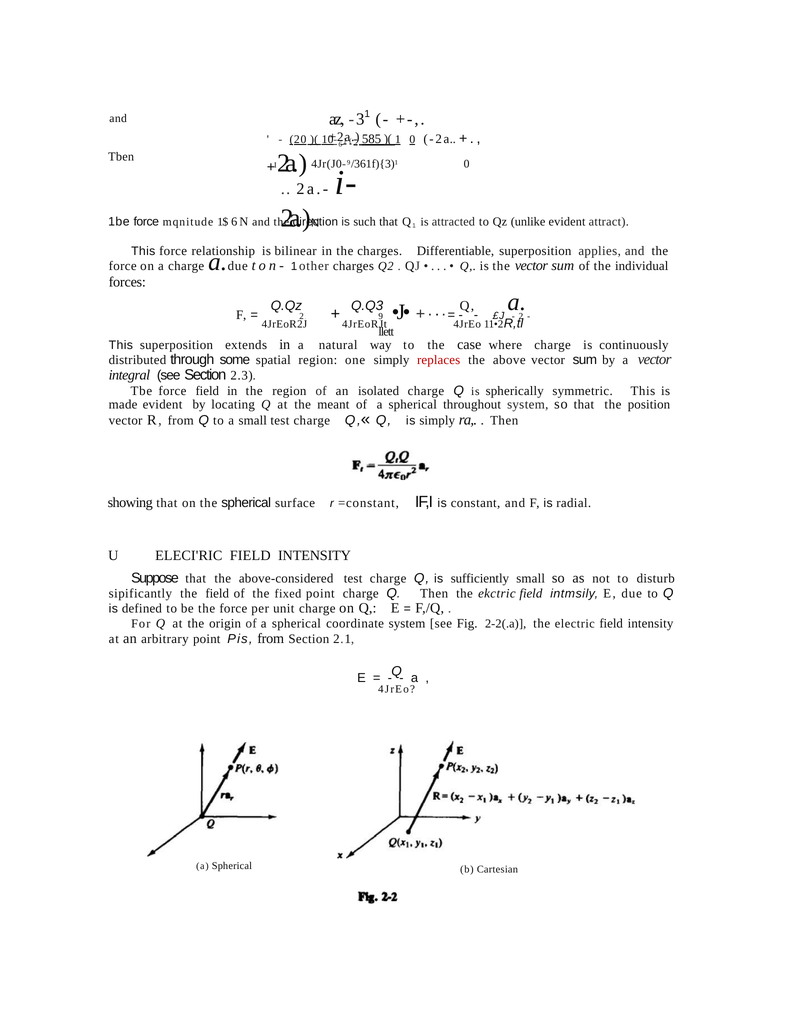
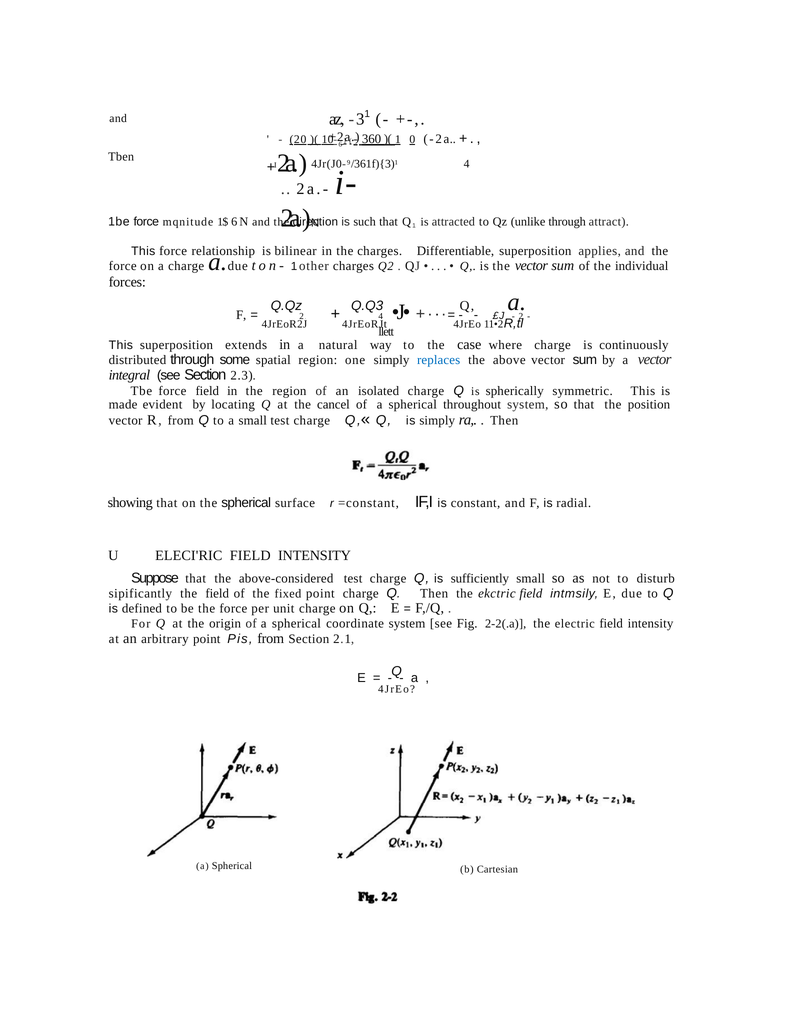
585: 585 -> 360 (372, 139)
4Jr(J0-9/361f){3)1 0: 0 -> 4 (467, 164)
unlike evident: evident -> through (567, 222)
9: 9 -> 4 (381, 316)
replaces colour: red -> blue (439, 360)
meant: meant -> cancel (333, 404)
